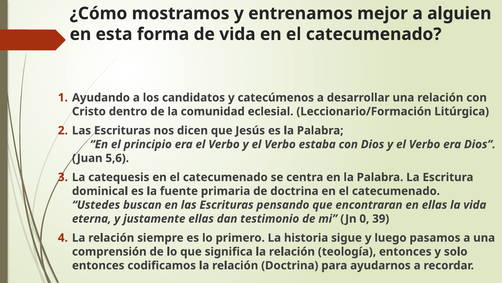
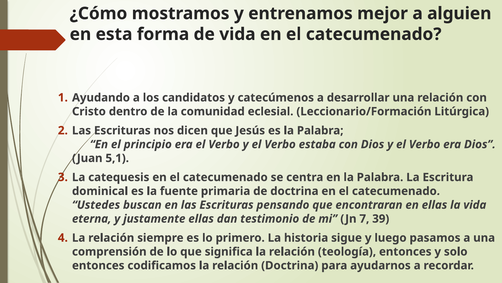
5,6: 5,6 -> 5,1 (117, 158)
0: 0 -> 7 (364, 218)
